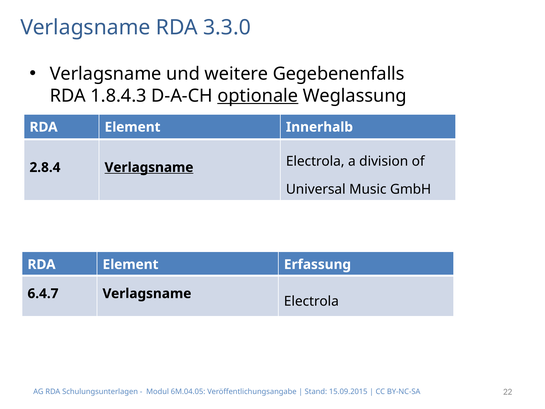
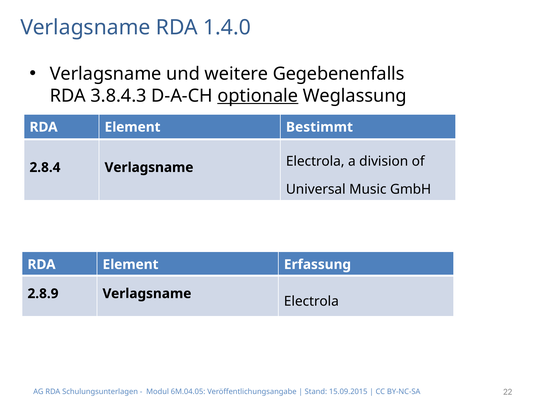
3.3.0: 3.3.0 -> 1.4.0 (227, 28)
1.8.4.3: 1.8.4.3 -> 3.8.4.3 (119, 96)
Innerhalb: Innerhalb -> Bestimmt (319, 127)
Verlagsname underline: present -> none (149, 167)
6.4.7: 6.4.7 -> 2.8.9 (43, 293)
